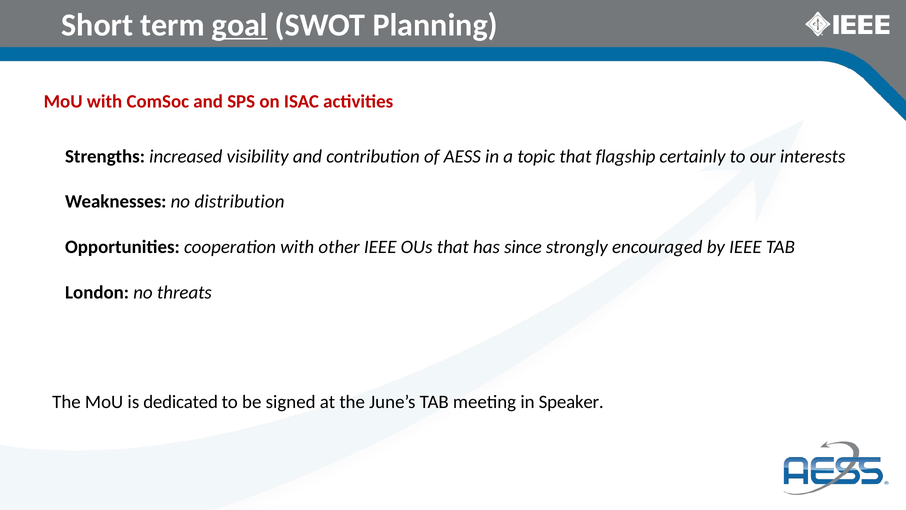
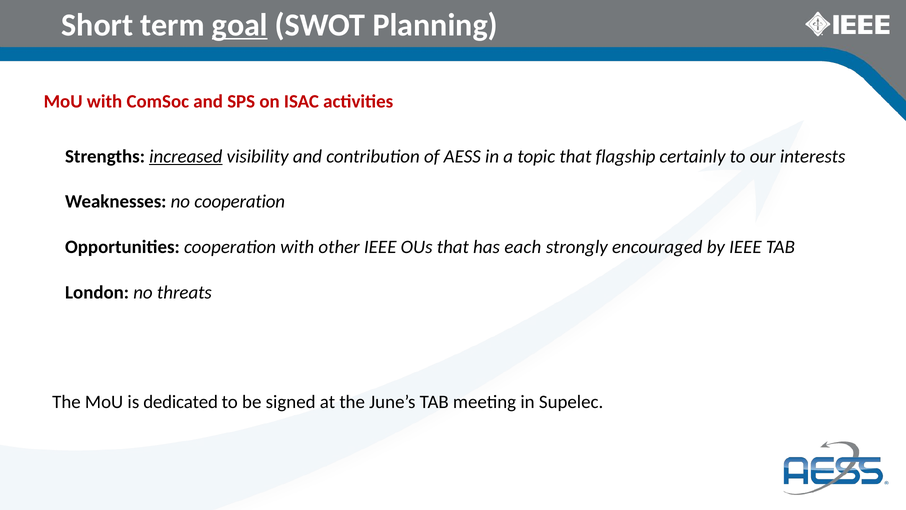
increased underline: none -> present (186, 156)
no distribution: distribution -> cooperation (240, 202)
since: since -> each (523, 247)
Speaker: Speaker -> Supelec (571, 402)
